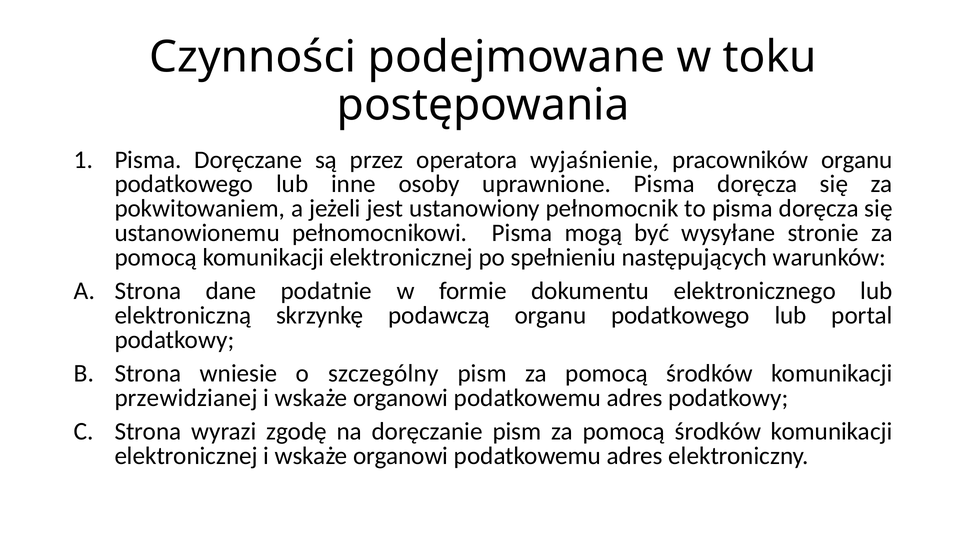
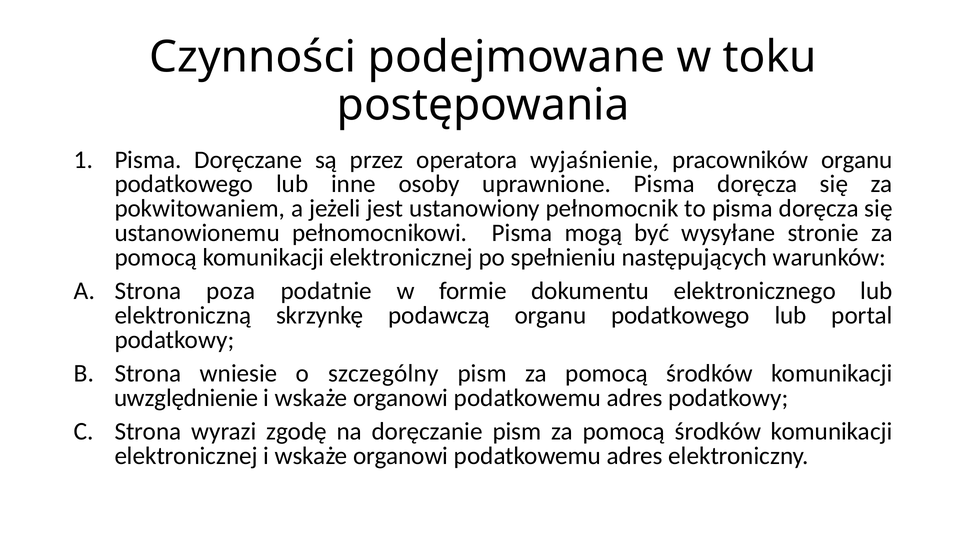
dane: dane -> poza (231, 291)
przewidzianej: przewidzianej -> uwzględnienie (186, 398)
